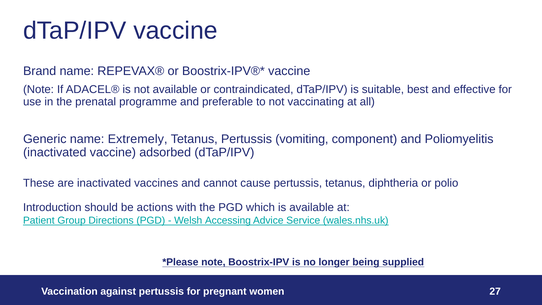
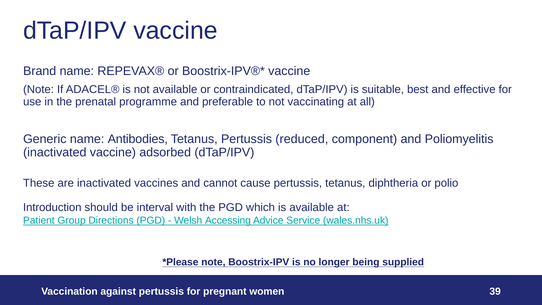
Extremely: Extremely -> Antibodies (138, 139)
vomiting: vomiting -> reduced (302, 139)
actions: actions -> interval (155, 207)
27: 27 -> 39 (495, 291)
